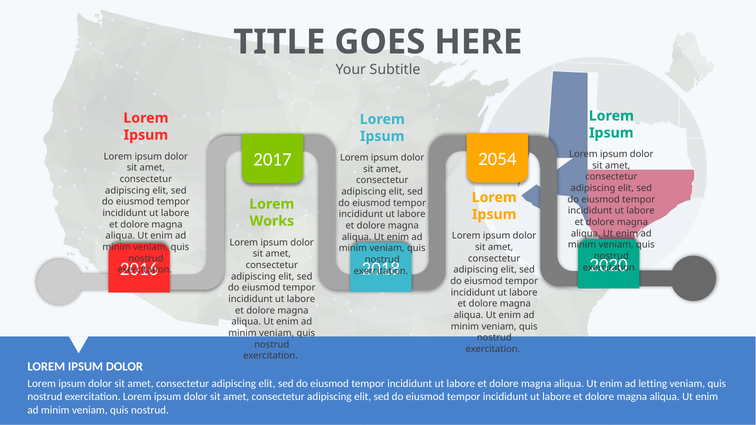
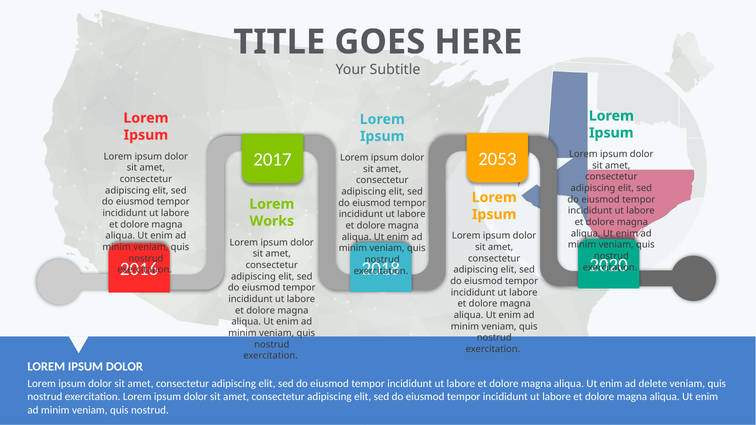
2054: 2054 -> 2053 (497, 159)
letting: letting -> delete (653, 384)
